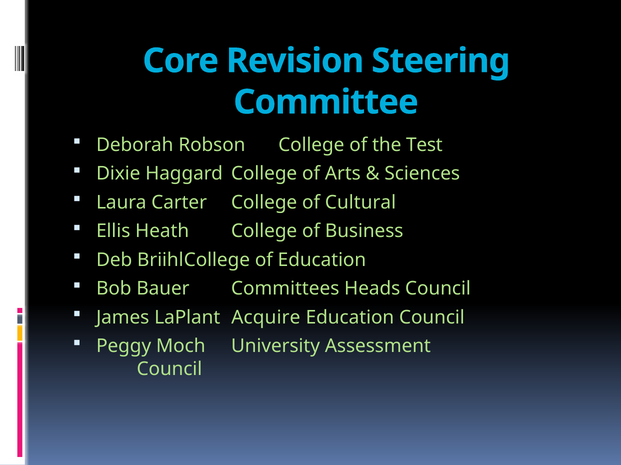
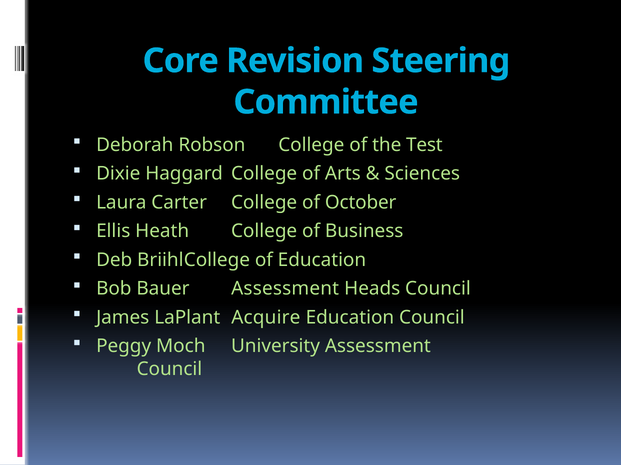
Cultural: Cultural -> October (361, 203)
Bauer Committees: Committees -> Assessment (285, 289)
